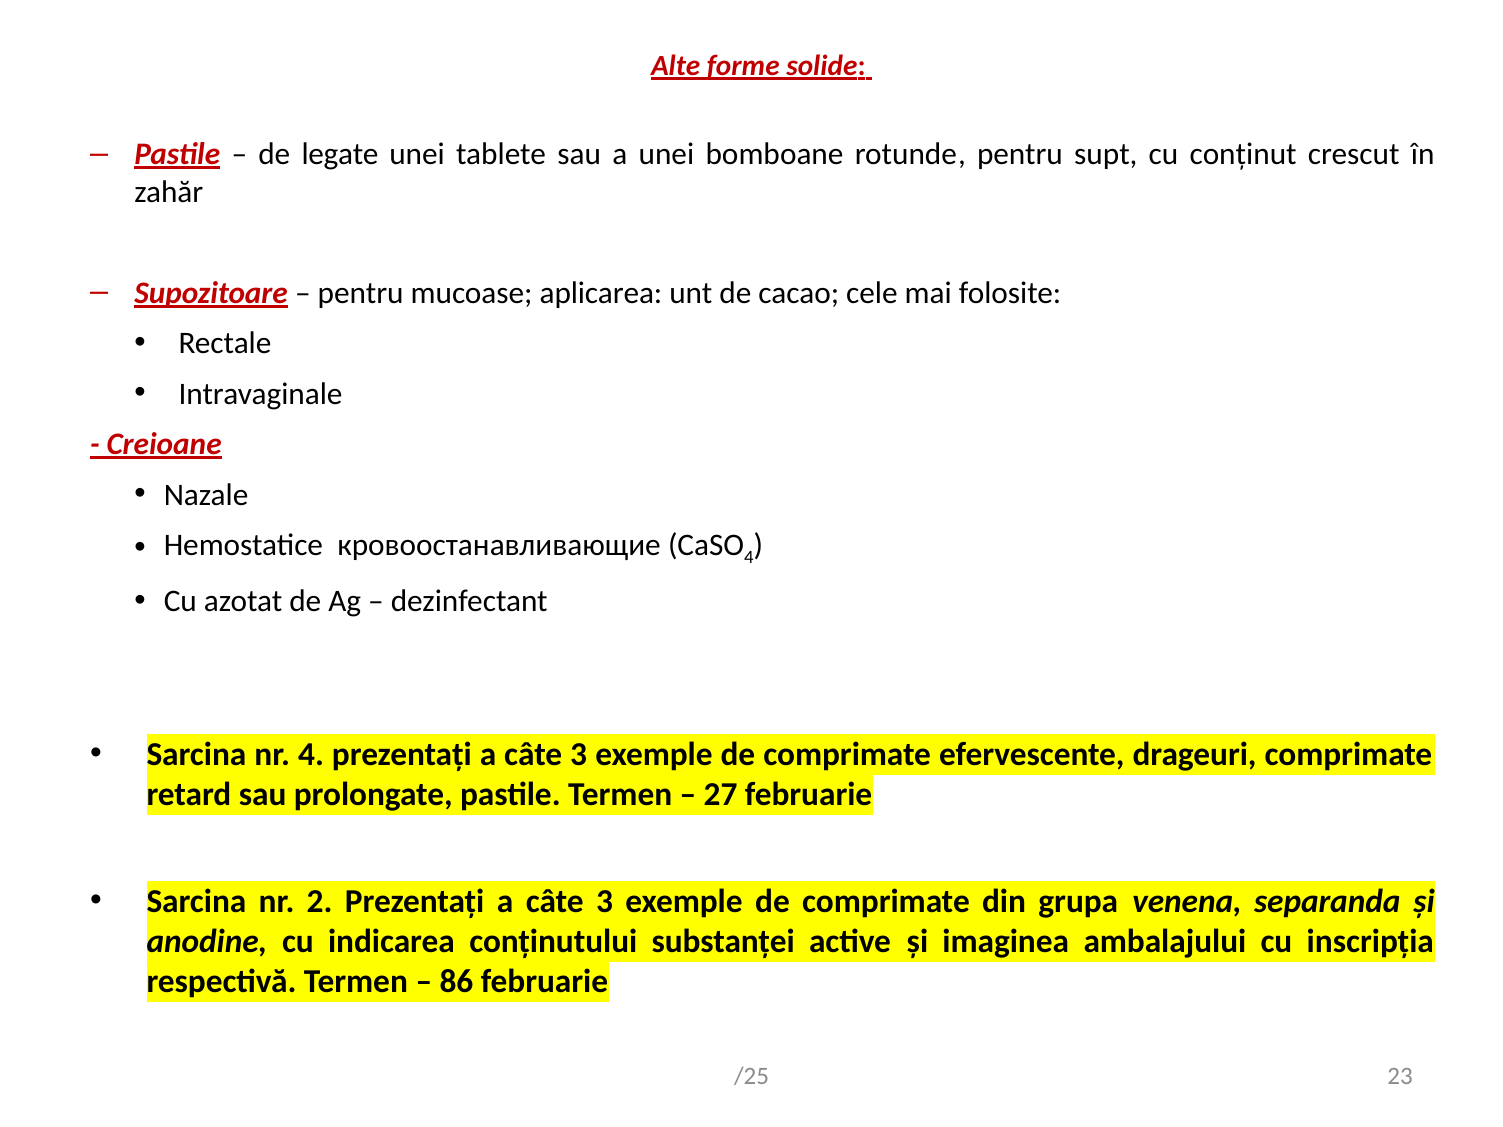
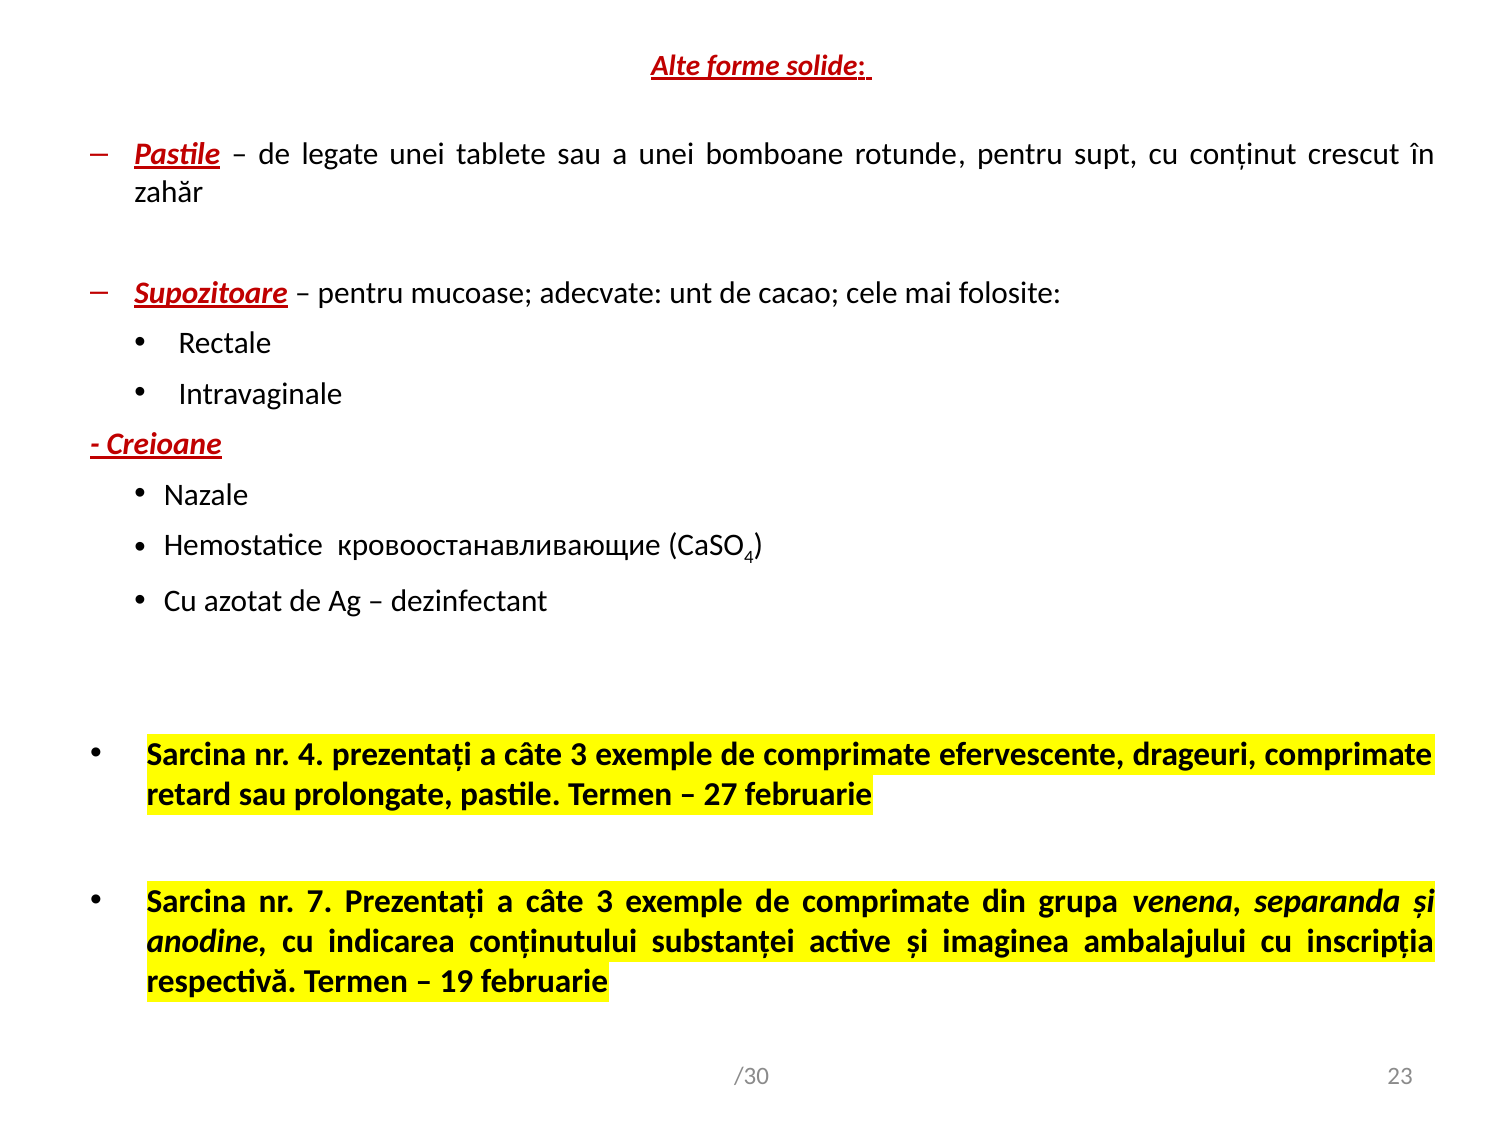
aplicarea: aplicarea -> adecvate (601, 293)
2: 2 -> 7 (320, 902)
86: 86 -> 19 (456, 982)
/25: /25 -> /30 (752, 1076)
